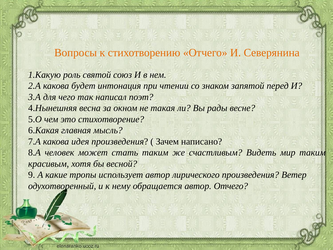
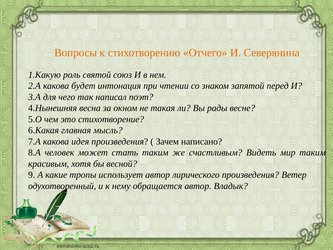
автор Отчего: Отчего -> Владык (231, 186)
